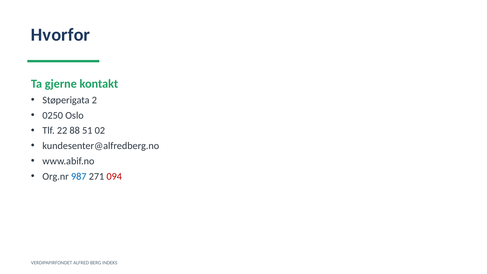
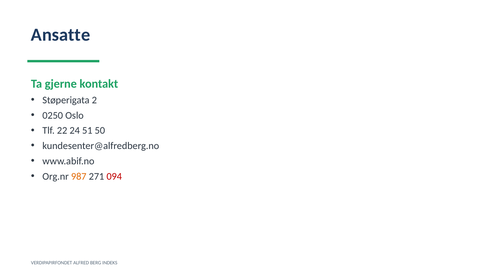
Hvorfor: Hvorfor -> Ansatte (61, 35)
88: 88 -> 24 (75, 131)
02: 02 -> 50 (100, 131)
987 colour: blue -> orange (79, 176)
